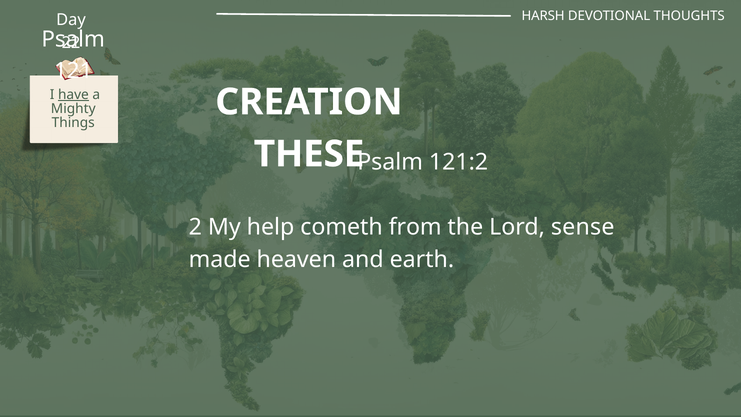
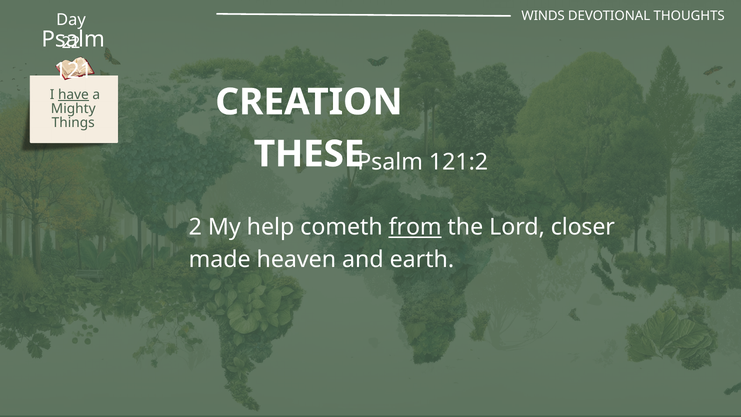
HARSH: HARSH -> WINDS (543, 16)
from underline: none -> present (415, 227)
sense: sense -> closer (583, 227)
